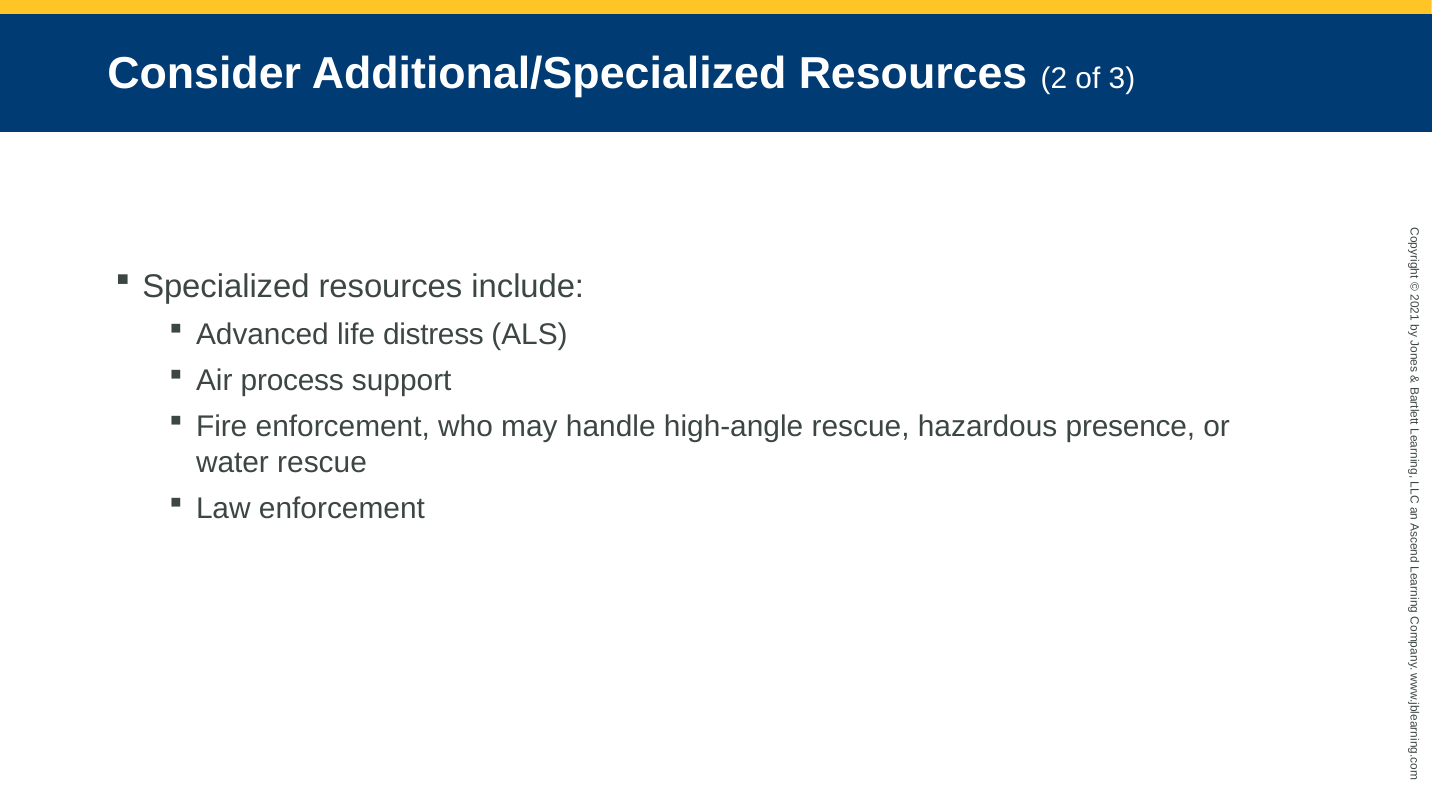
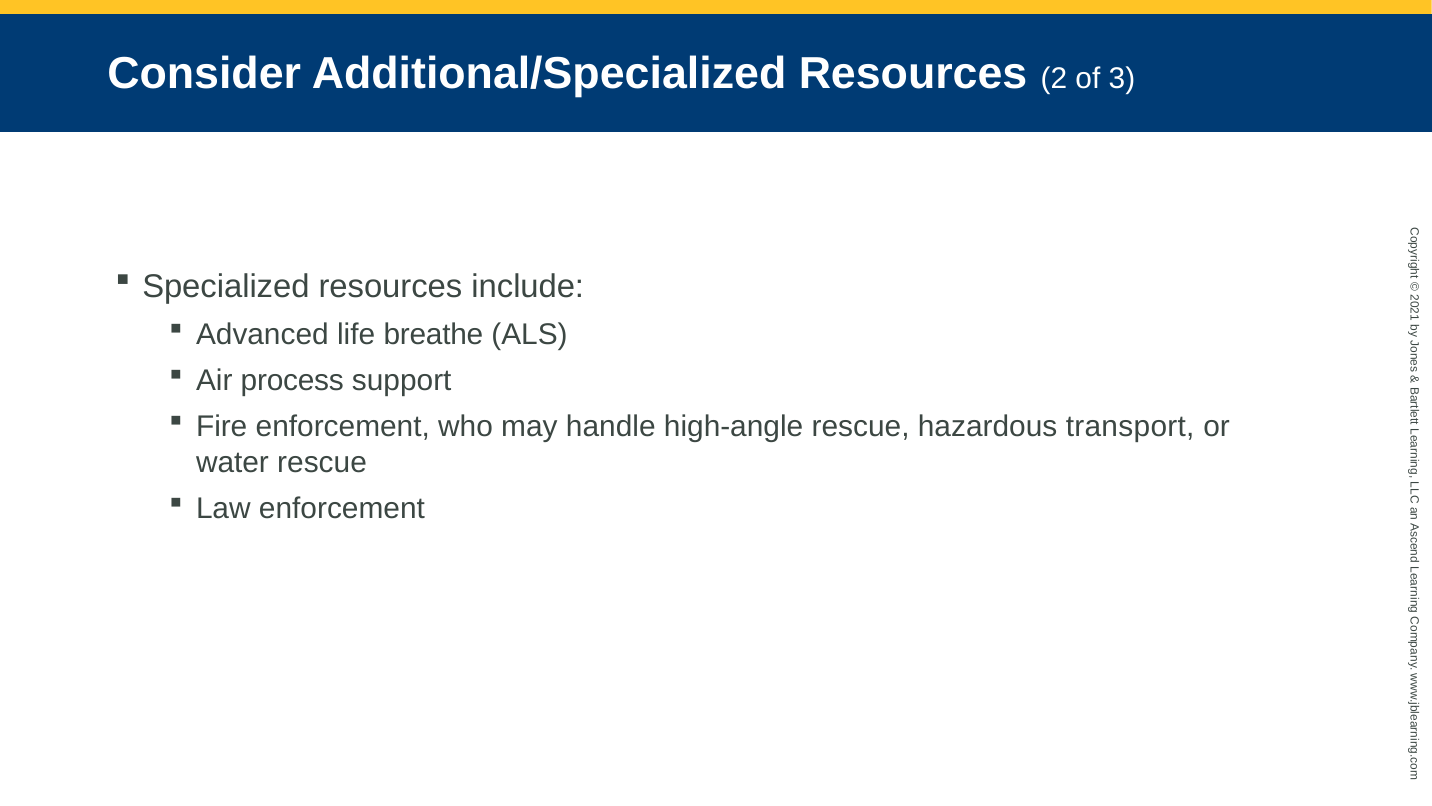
distress: distress -> breathe (433, 334)
presence: presence -> transport (1130, 427)
